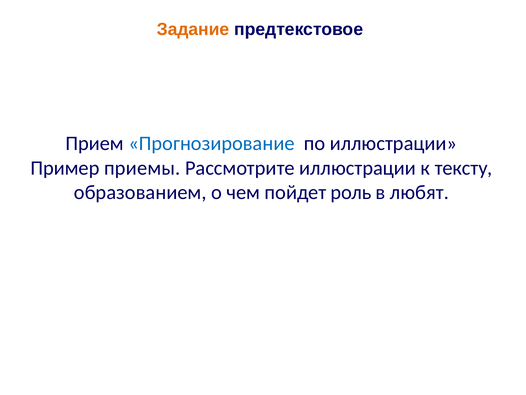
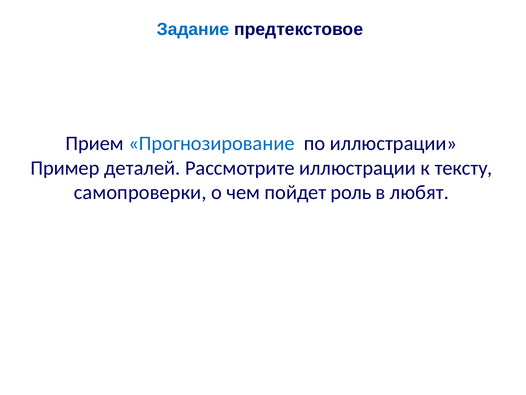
Задание colour: orange -> blue (193, 29)
приемы: приемы -> деталей (142, 168)
образованием: образованием -> самопроверки (140, 192)
